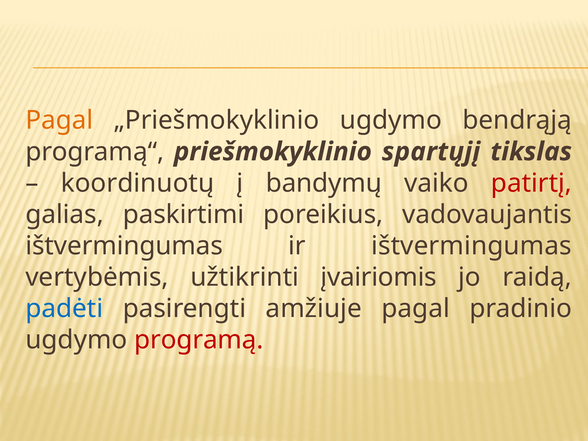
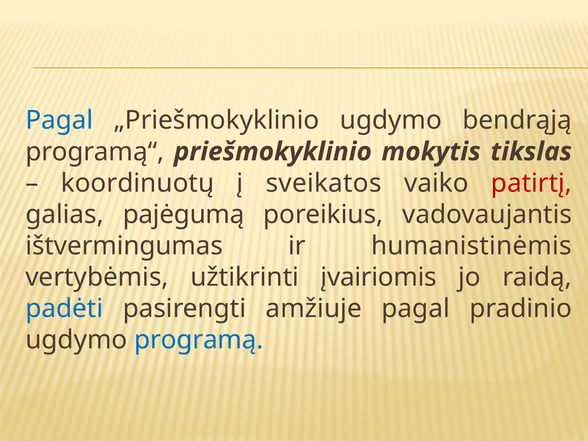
Pagal colour: orange -> blue (59, 120)
spartųjį: spartųjį -> mokytis (431, 152)
bandymų: bandymų -> sveikatos (324, 183)
paskirtimi: paskirtimi -> pajėgumą (184, 214)
ir ištvermingumas: ištvermingumas -> humanistinėmis (471, 246)
programą colour: red -> blue (199, 340)
